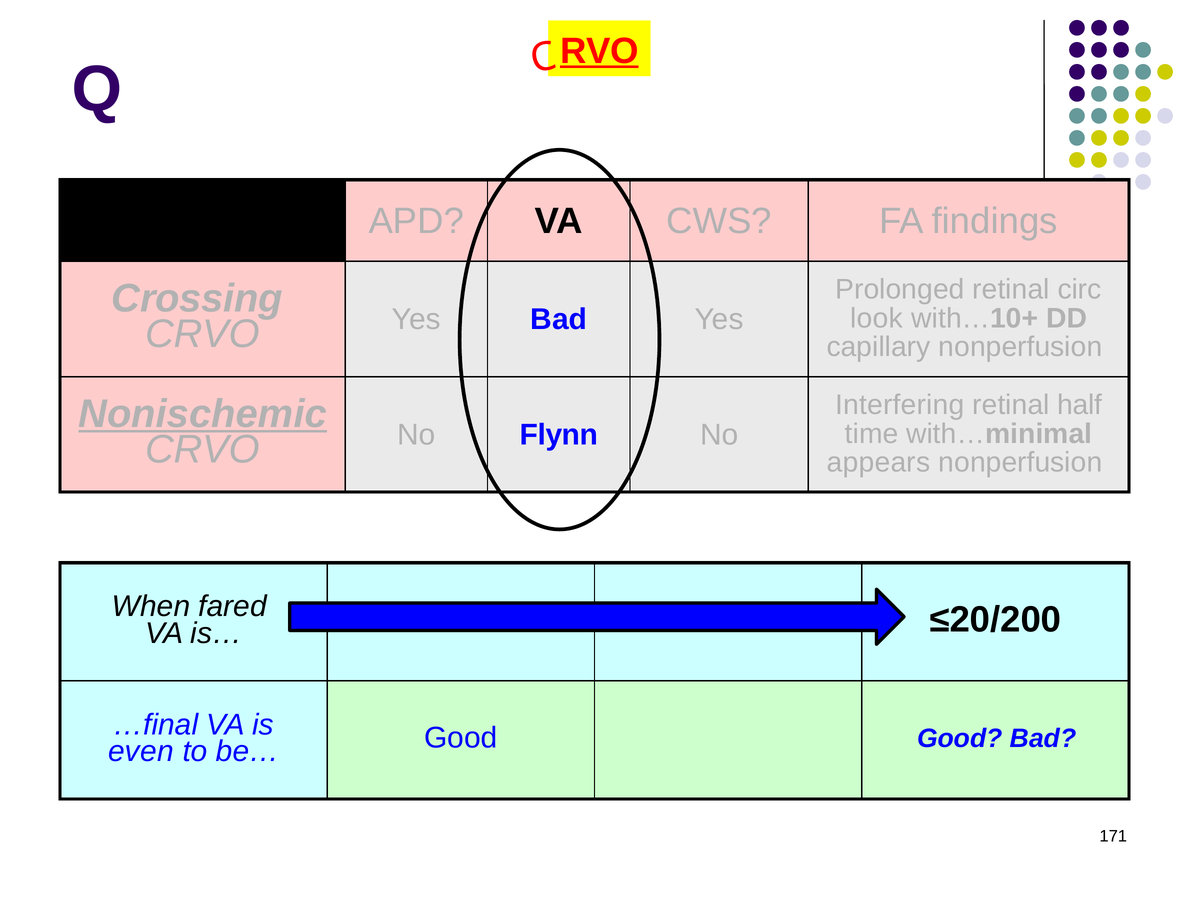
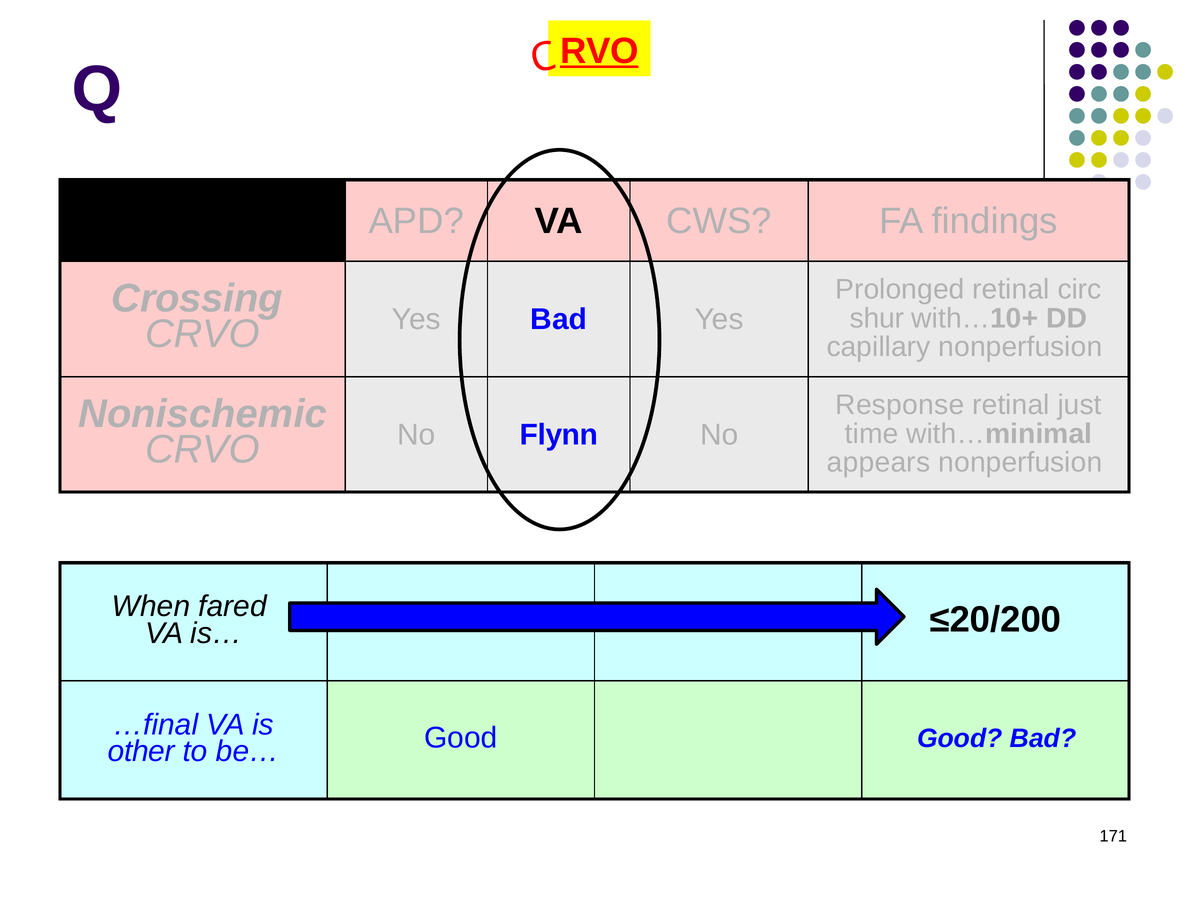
look: look -> shur (877, 318)
Interfering: Interfering -> Response (900, 405)
half: half -> just (1080, 405)
Nonischemic underline: present -> none (203, 414)
even: even -> other (141, 752)
